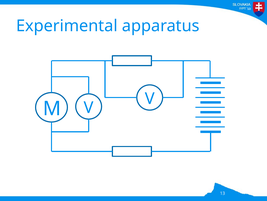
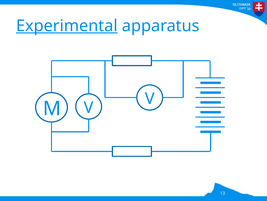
Experimental underline: none -> present (67, 26)
